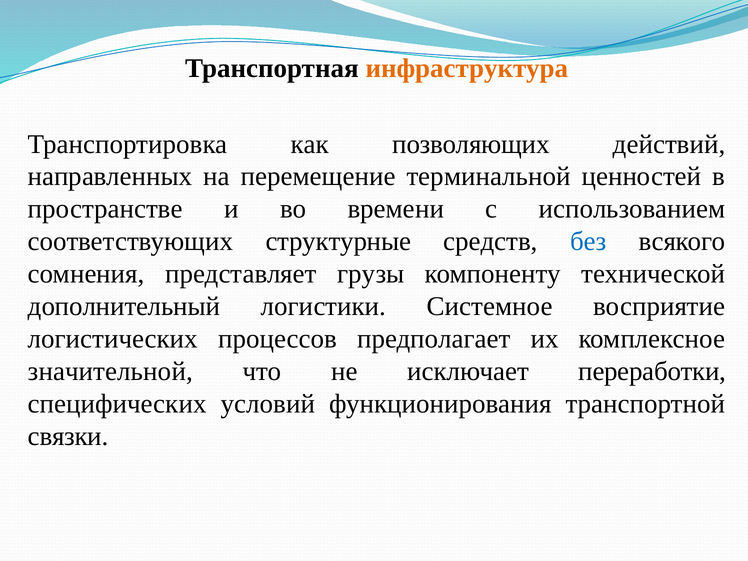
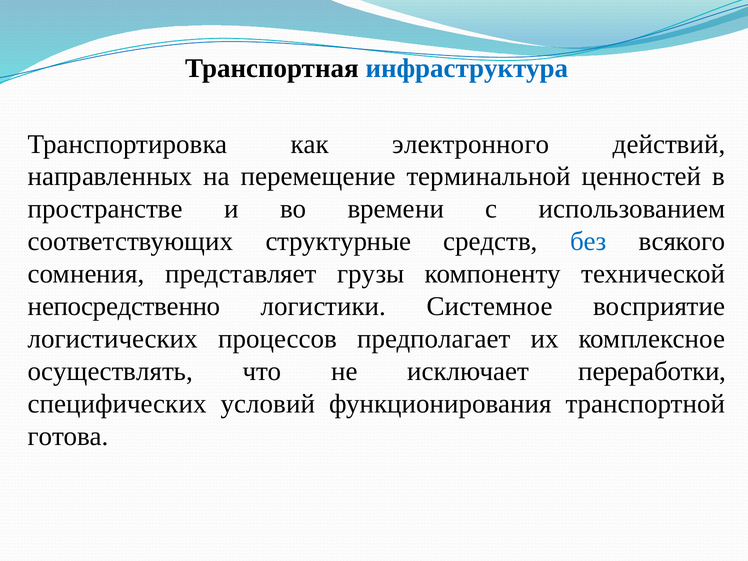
инфраструктура colour: orange -> blue (467, 68)
позволяющих: позволяющих -> электронного (471, 144)
дополнительный: дополнительный -> непосредственно (124, 307)
значительной: значительной -> осуществлять (110, 371)
связки: связки -> готова (68, 436)
